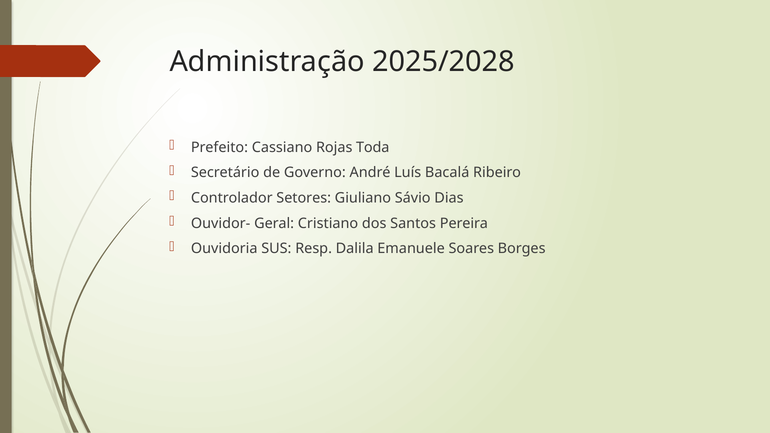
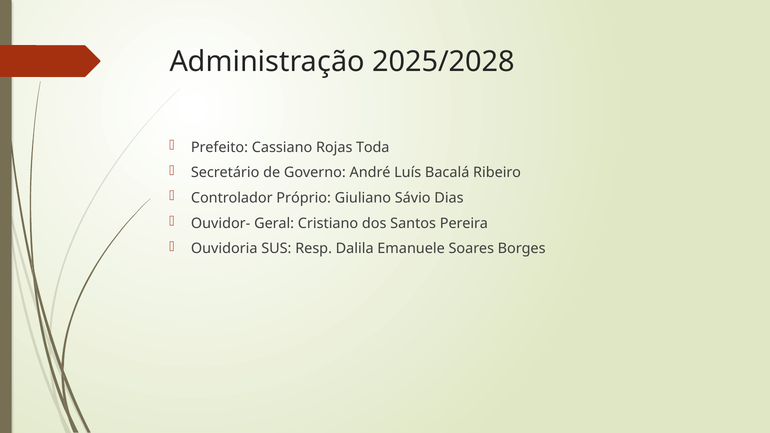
Setores: Setores -> Próprio (304, 198)
